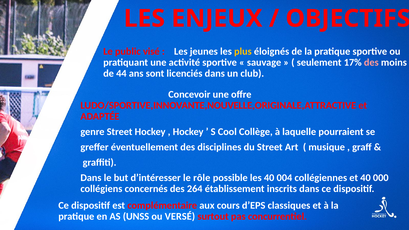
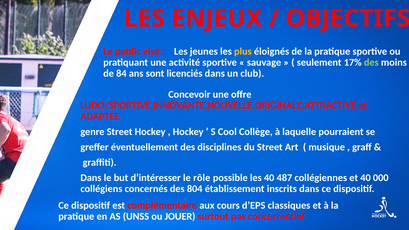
des colour: pink -> light green (371, 63)
44: 44 -> 84 (121, 74)
004: 004 -> 487 (284, 178)
264: 264 -> 804 (195, 189)
VERSÉ: VERSÉ -> JOUER (180, 216)
